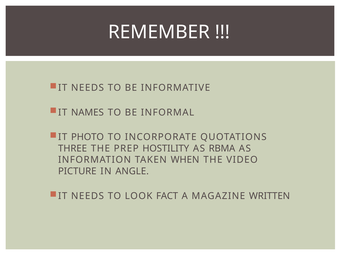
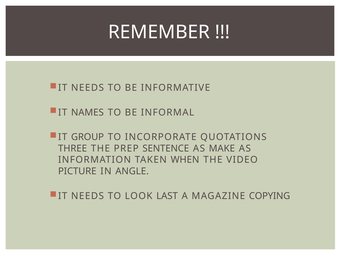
PHOTO: PHOTO -> GROUP (88, 137)
HOSTILITY: HOSTILITY -> SENTENCE (166, 148)
RBMA: RBMA -> MAKE (222, 148)
FACT: FACT -> LAST (167, 196)
WRITTEN: WRITTEN -> COPYING (270, 196)
